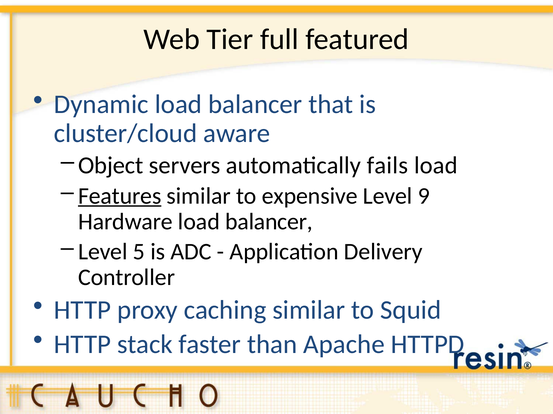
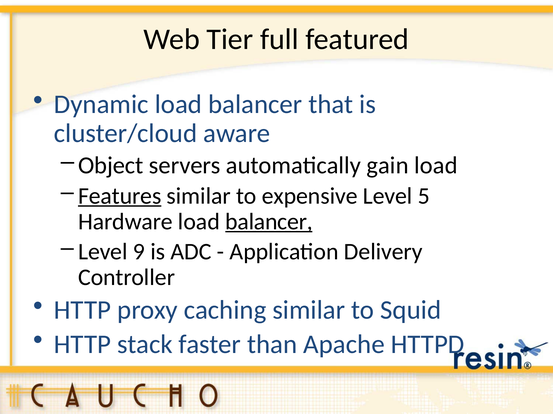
fails: fails -> gain (388, 166)
9: 9 -> 5 (424, 196)
balancer underline: none -> present (269, 222)
5: 5 -> 9 (139, 252)
